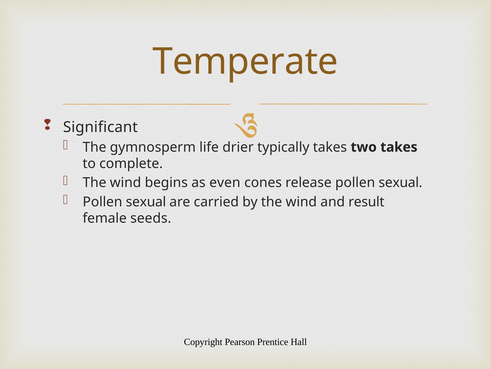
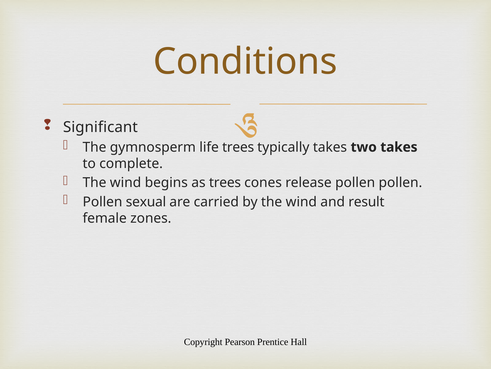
Temperate: Temperate -> Conditions (245, 61)
life drier: drier -> trees (238, 147)
as even: even -> trees (225, 182)
release pollen sexual: sexual -> pollen (400, 182)
seeds: seeds -> zones (151, 218)
